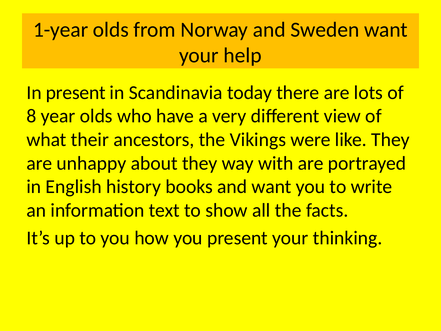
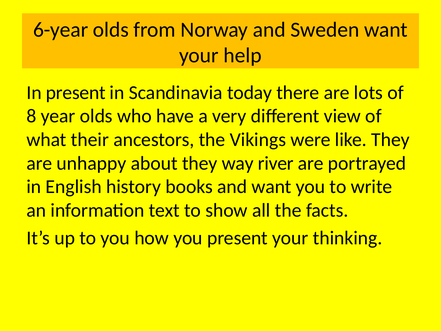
1-year: 1-year -> 6-year (61, 30)
with: with -> river (276, 163)
